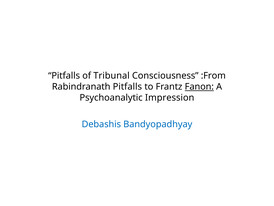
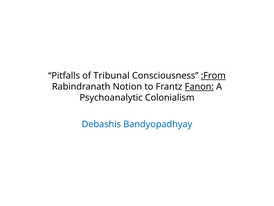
:From underline: none -> present (213, 76)
Rabindranath Pitfalls: Pitfalls -> Notion (127, 86)
Impression: Impression -> Colonialism (170, 97)
